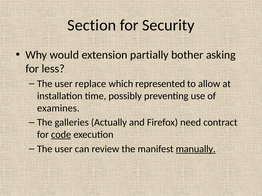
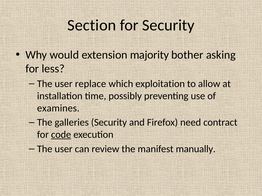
partially: partially -> majority (149, 55)
represented: represented -> exploitation (160, 84)
galleries Actually: Actually -> Security (109, 123)
manually underline: present -> none (196, 149)
